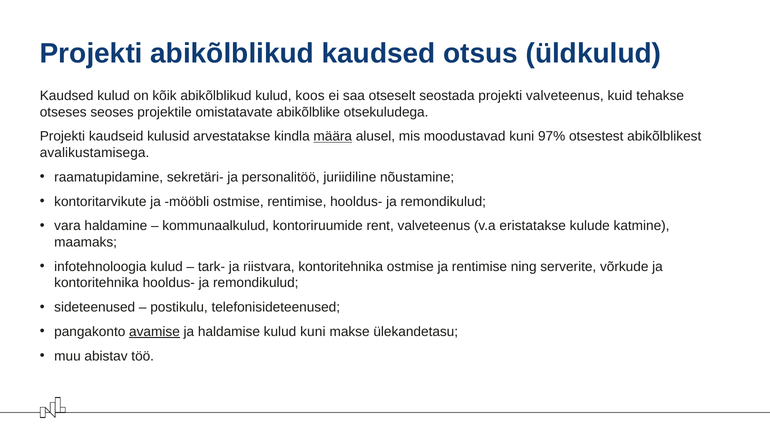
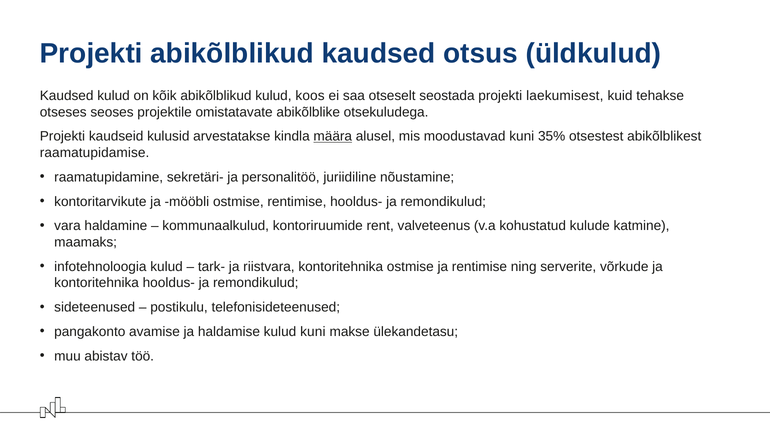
projekti valveteenus: valveteenus -> laekumisest (565, 96)
97%: 97% -> 35% (552, 136)
avalikustamisega: avalikustamisega -> raamatupidamise (95, 153)
eristatakse: eristatakse -> kohustatud (533, 226)
avamise underline: present -> none (154, 332)
